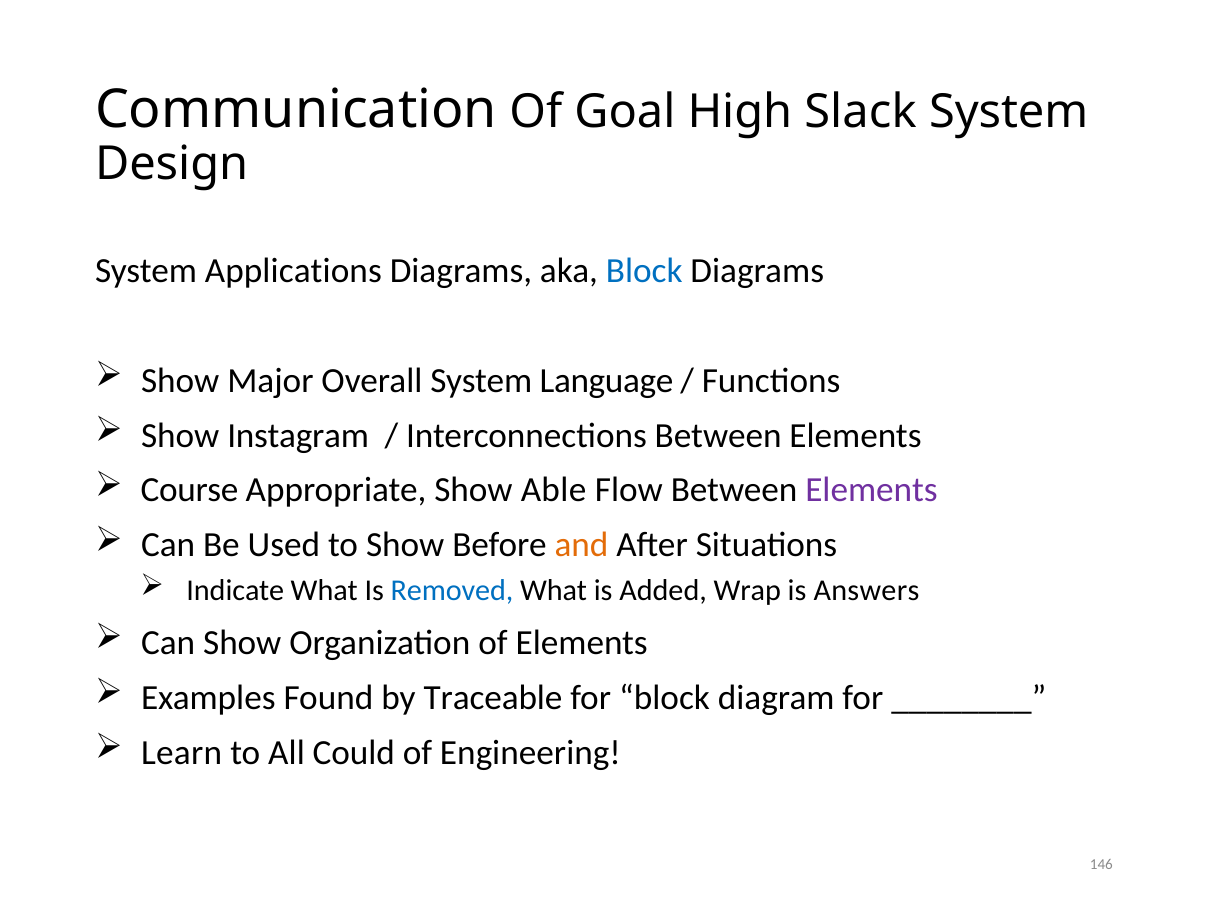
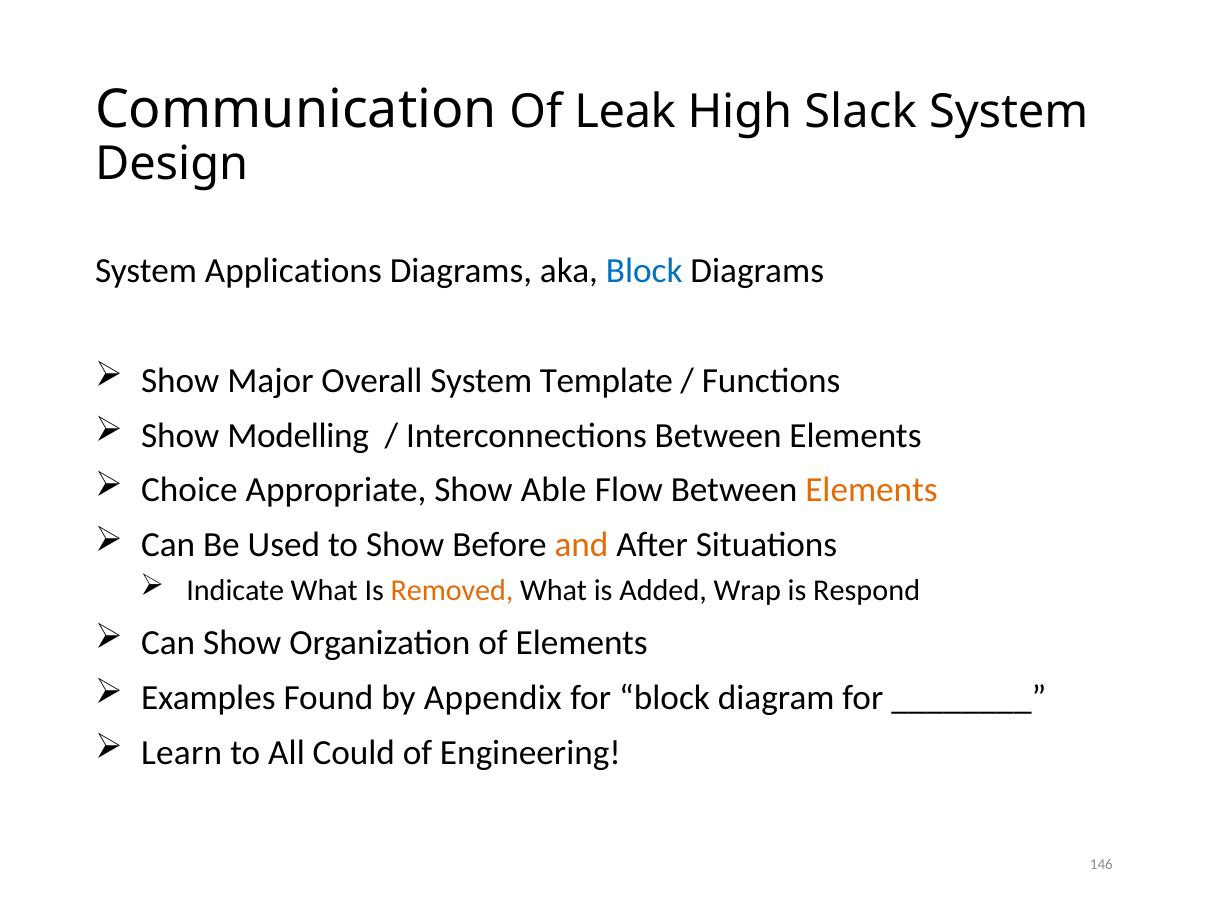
Goal: Goal -> Leak (625, 112)
Language: Language -> Template (606, 381)
Instagram: Instagram -> Modelling (298, 435)
Course: Course -> Choice (189, 490)
Elements colour: purple -> orange (871, 490)
Removed colour: blue -> orange (452, 590)
Answers: Answers -> Respond (867, 590)
Traceable: Traceable -> Appendix (493, 698)
